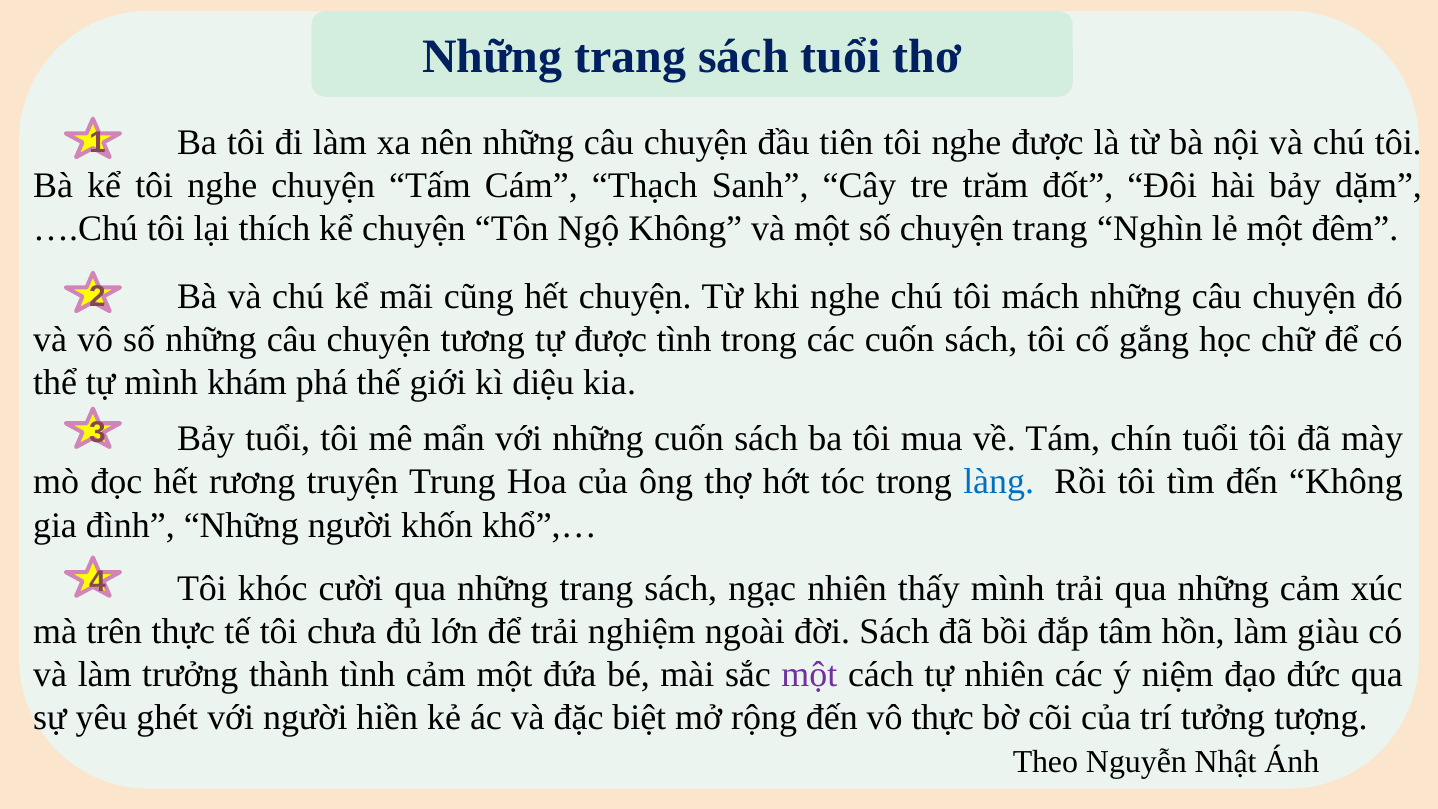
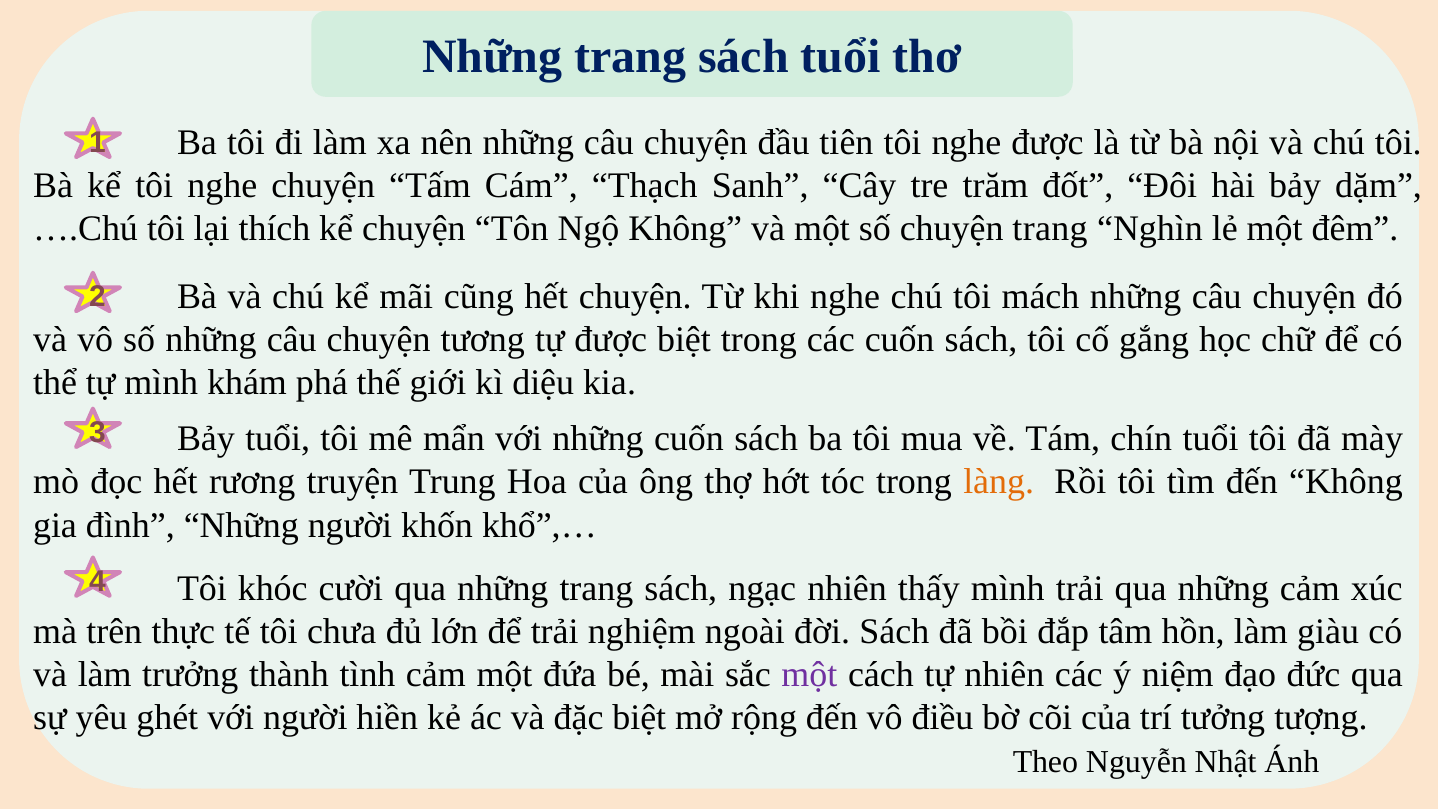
được tình: tình -> biệt (684, 339)
làng colour: blue -> orange (999, 482)
vô thực: thực -> điều (943, 718)
